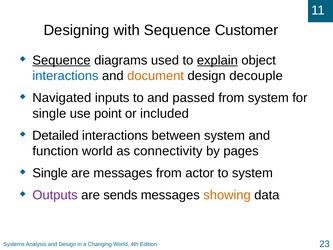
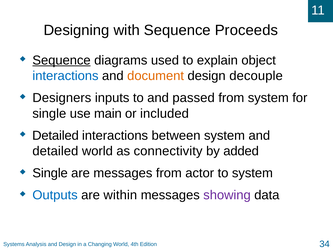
Customer: Customer -> Proceeds (246, 30)
explain underline: present -> none (217, 60)
Navigated: Navigated -> Designers (62, 98)
point: point -> main (108, 113)
function: function -> detailed (55, 151)
pages: pages -> added (241, 151)
Outputs colour: purple -> blue (55, 195)
sends: sends -> within (120, 195)
showing colour: orange -> purple (227, 195)
23: 23 -> 34 (325, 244)
